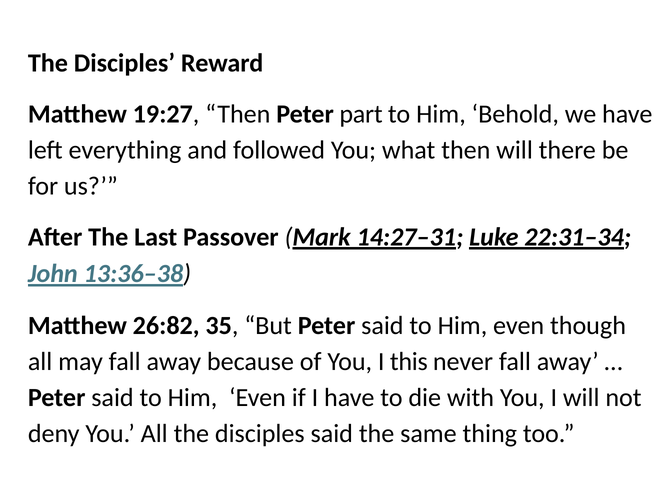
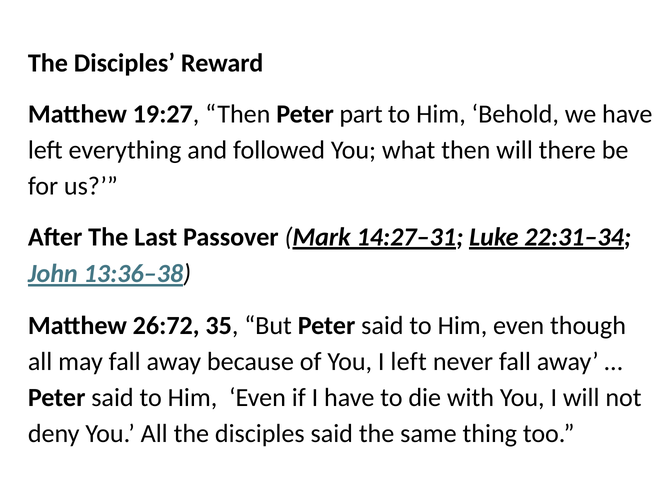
26:82: 26:82 -> 26:72 (166, 325)
I this: this -> left (409, 361)
